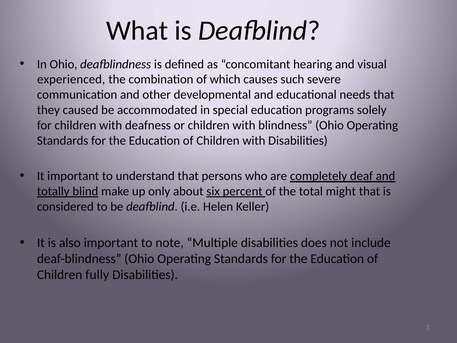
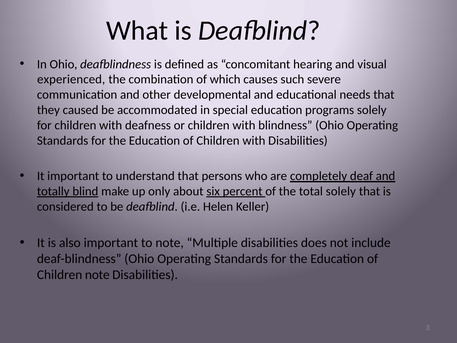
total might: might -> solely (341, 191)
Children fully: fully -> note (97, 275)
